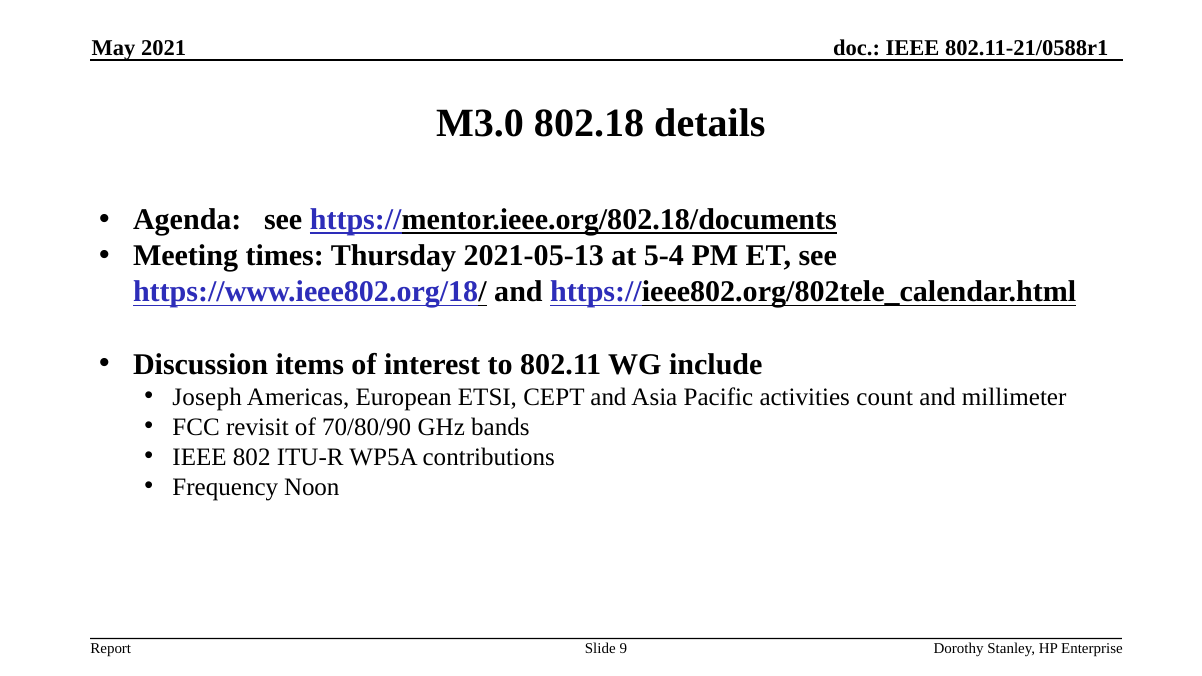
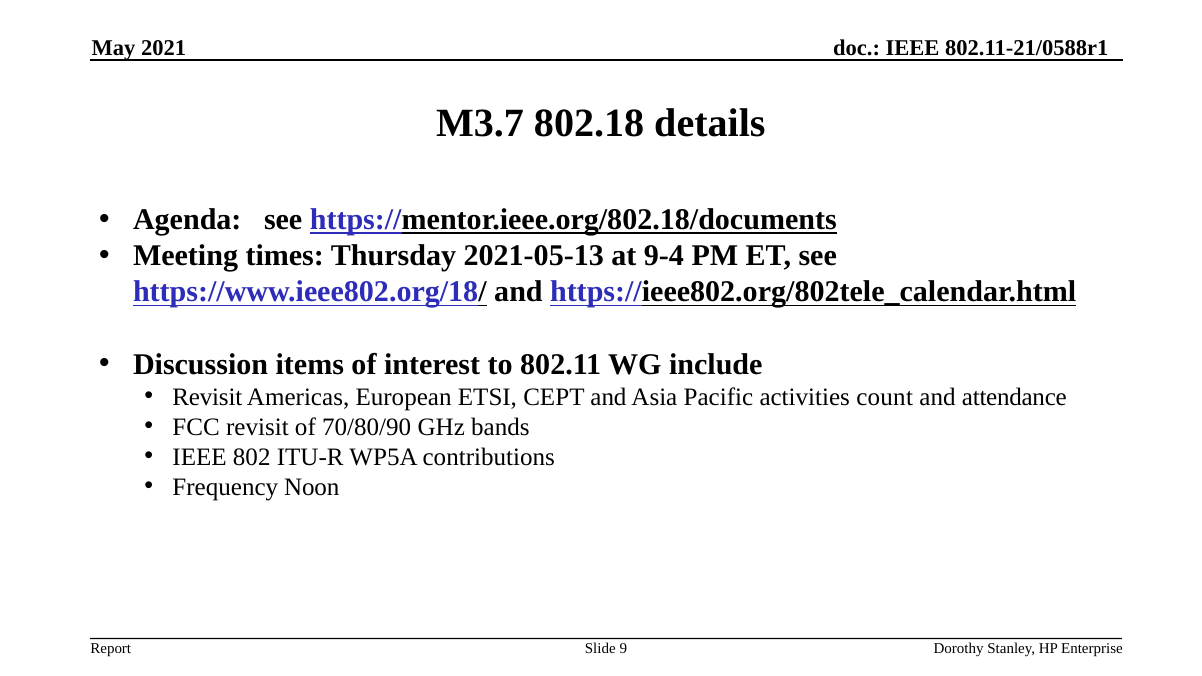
M3.0: M3.0 -> M3.7 (480, 123)
5-4: 5-4 -> 9-4 (664, 256)
Joseph: Joseph -> Revisit (207, 397)
millimeter: millimeter -> attendance (1014, 397)
